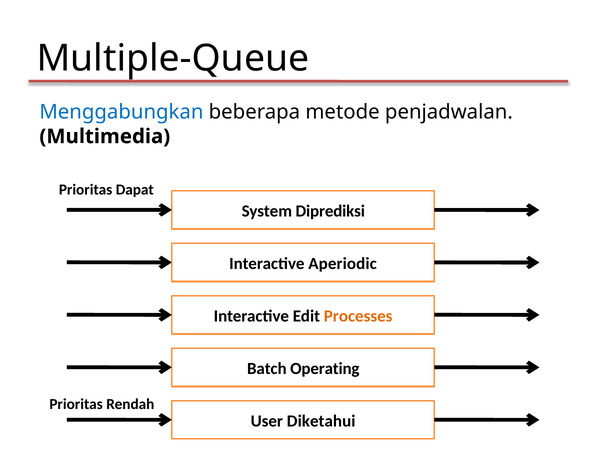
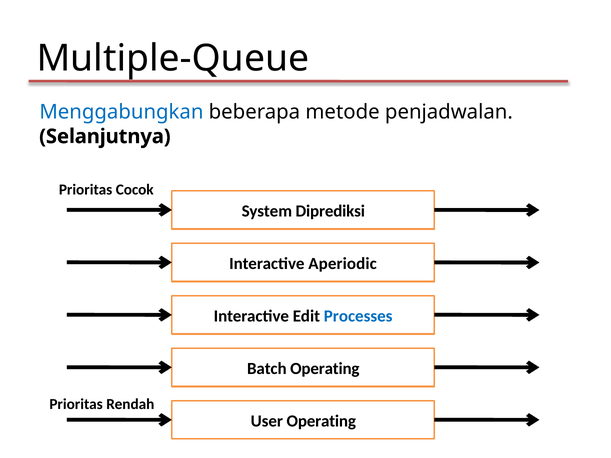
Multimedia: Multimedia -> Selanjutnya (105, 137)
Dapat: Dapat -> Cocok (135, 190)
Processes colour: orange -> blue (358, 316)
User Diketahui: Diketahui -> Operating (321, 421)
